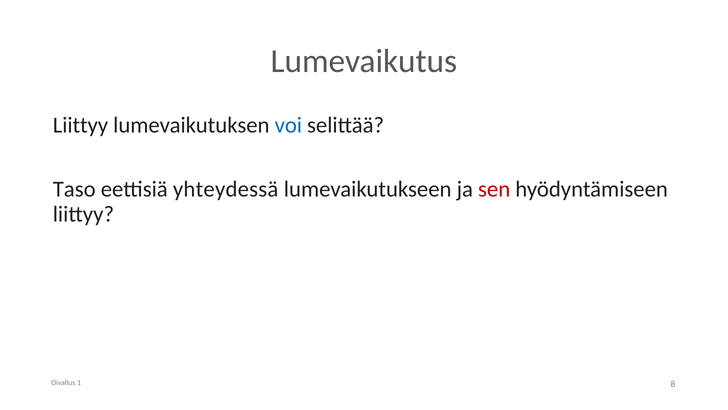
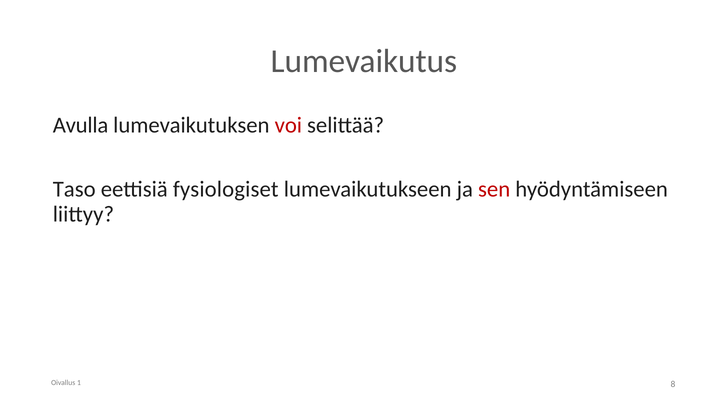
Liittyy: Liittyy -> Avulla (81, 125)
voi colour: blue -> red (288, 125)
yhteydessä: yhteydessä -> fysiologiset (226, 189)
